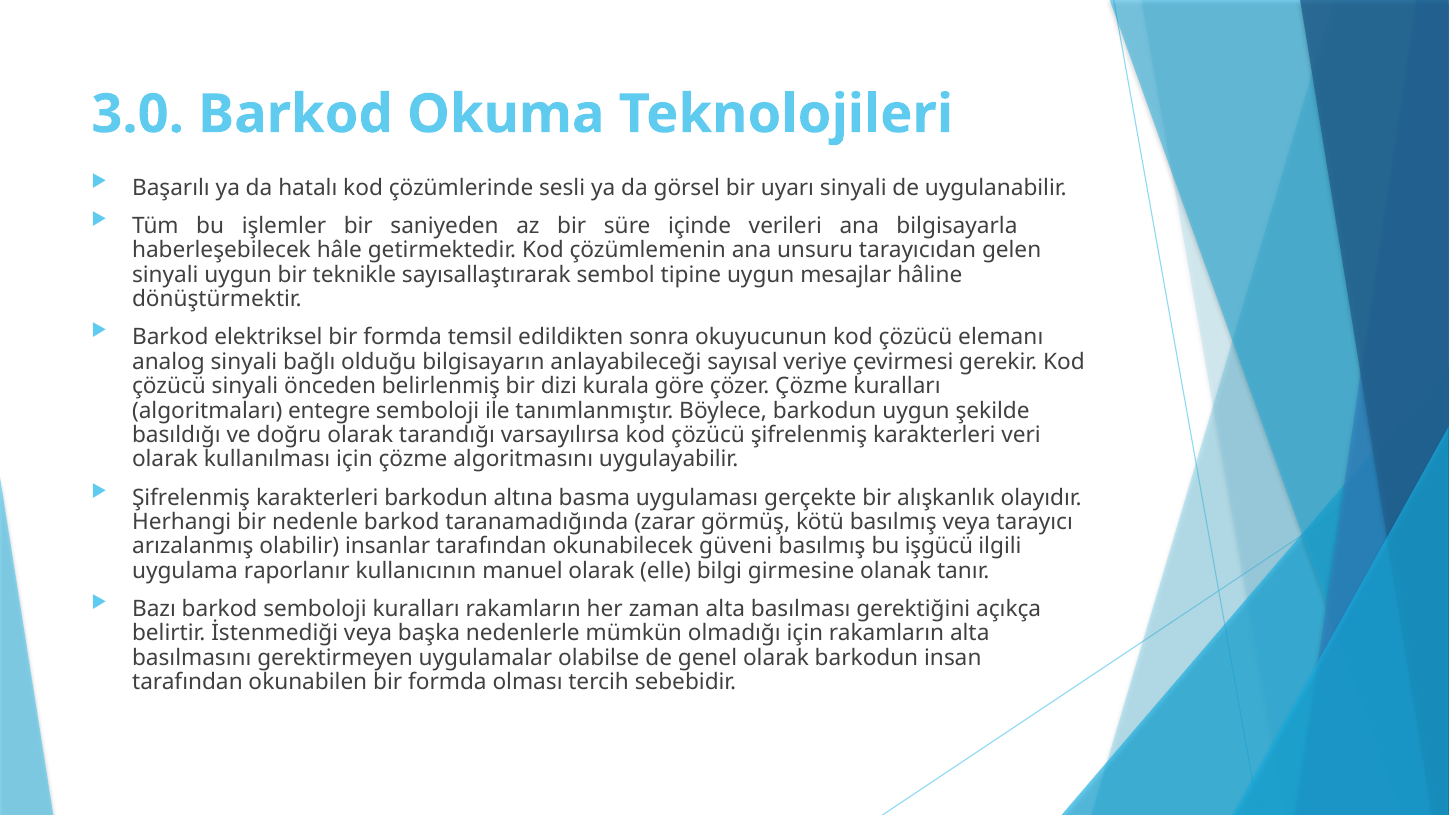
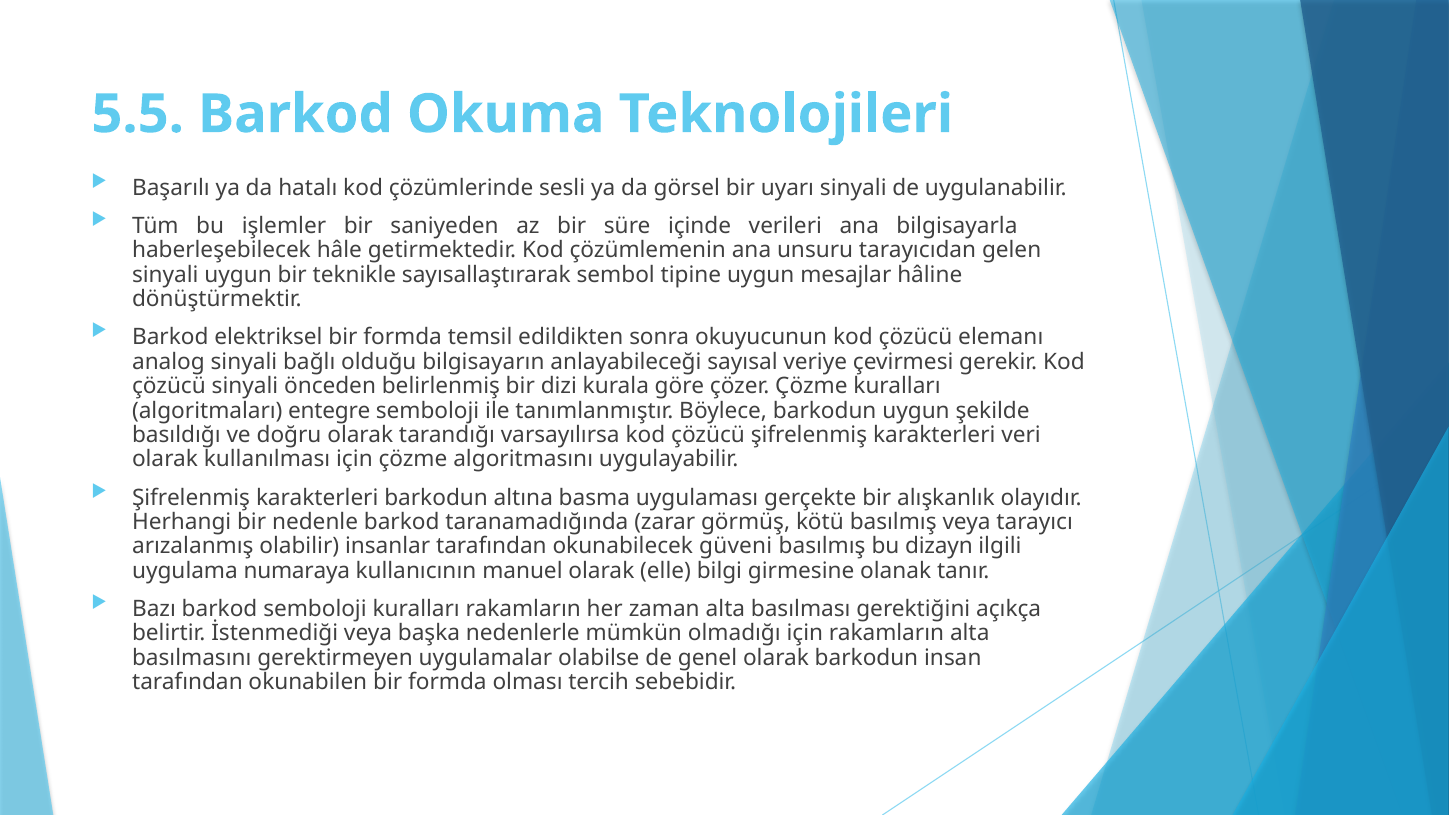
3.0: 3.0 -> 5.5 (138, 114)
işgücü: işgücü -> dizayn (939, 547)
raporlanır: raporlanır -> numaraya (297, 571)
